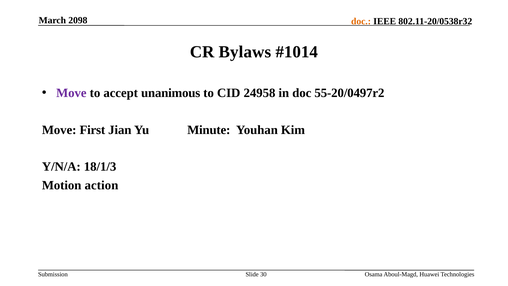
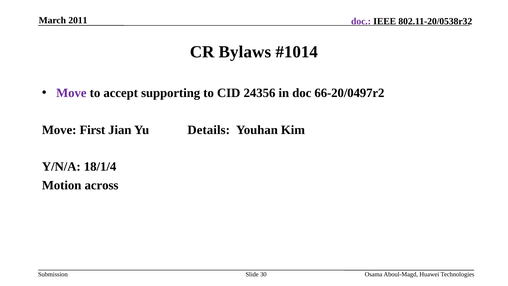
2098: 2098 -> 2011 (78, 20)
doc colour: orange -> purple (361, 21)
unanimous: unanimous -> supporting (171, 93)
24958: 24958 -> 24356 (260, 93)
55-20/0497r2: 55-20/0497r2 -> 66-20/0497r2 (349, 93)
Minute: Minute -> Details (209, 130)
18/1/3: 18/1/3 -> 18/1/4 (100, 167)
action: action -> across (102, 185)
